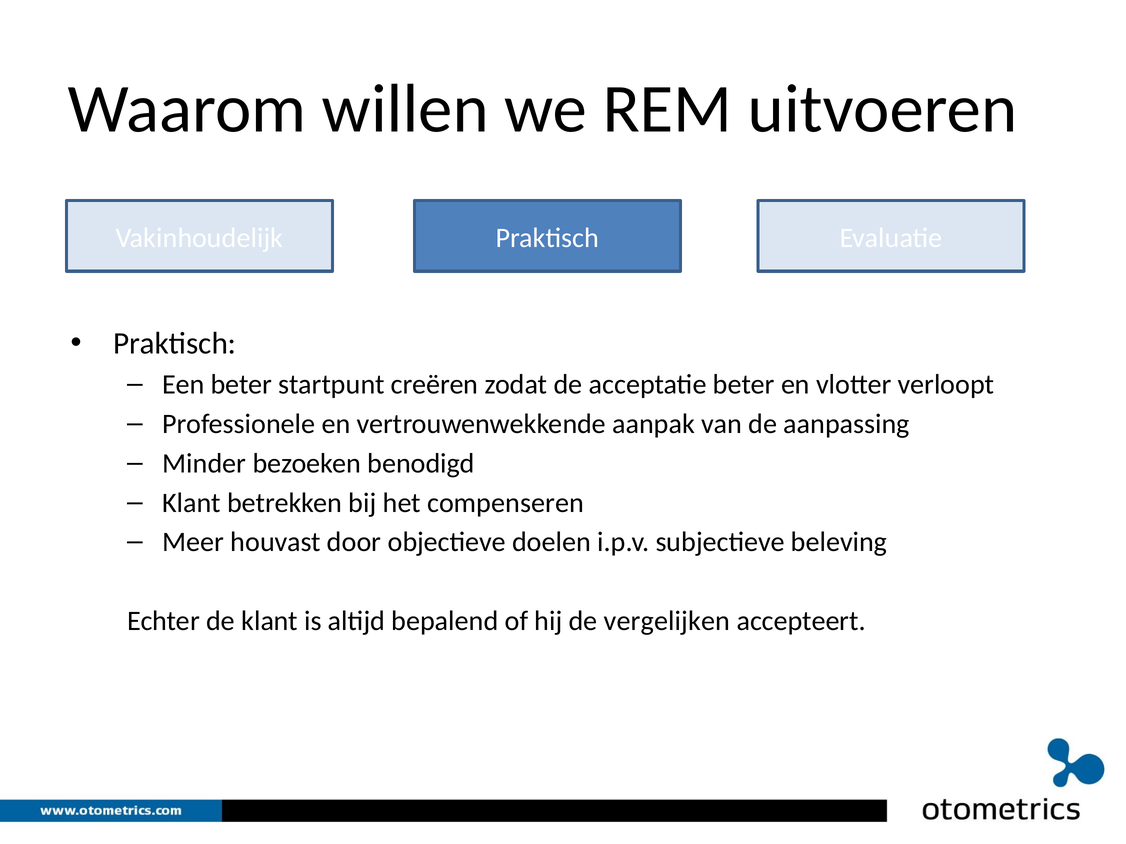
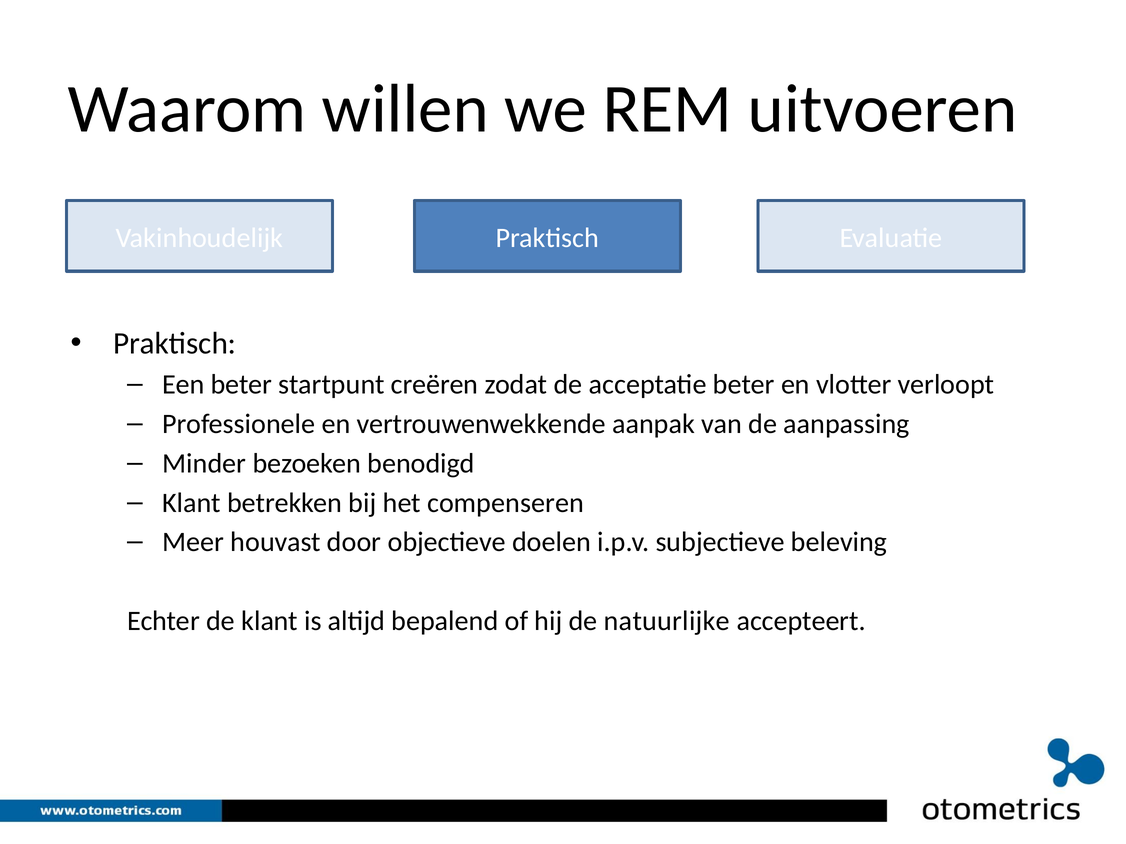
vergelijken: vergelijken -> natuurlijke (667, 621)
